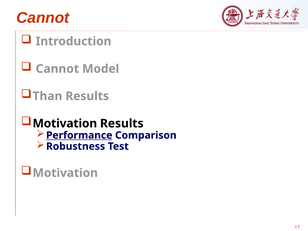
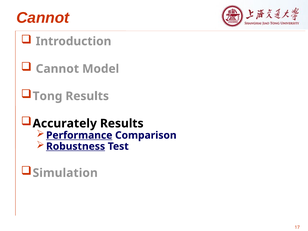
Than: Than -> Tong (47, 96)
Motivation: Motivation -> Accurately (65, 123)
Robustness underline: none -> present (76, 146)
Motivation: Motivation -> Simulation (65, 173)
